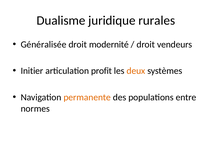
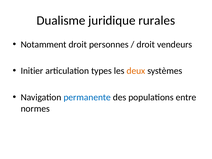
Généralisée: Généralisée -> Notamment (44, 44)
modernité: modernité -> personnes (109, 44)
profit: profit -> types (101, 71)
permanente colour: orange -> blue (87, 97)
